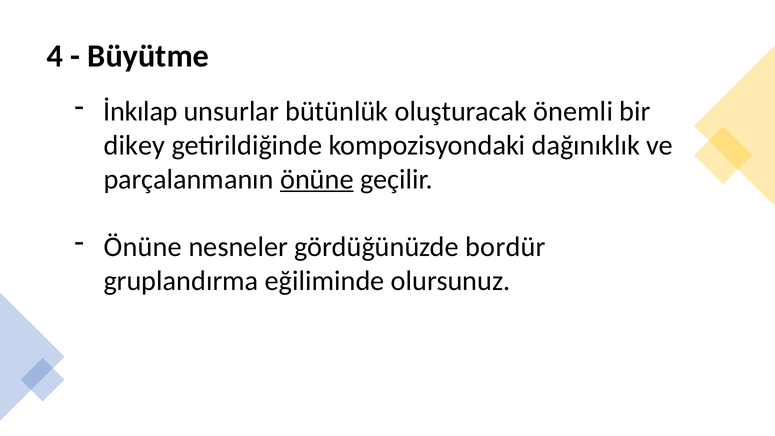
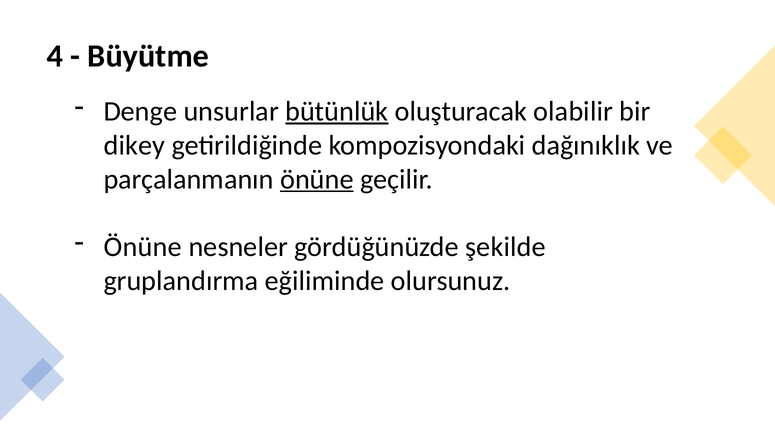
İnkılap: İnkılap -> Denge (140, 111)
bütünlük underline: none -> present (337, 111)
önemli: önemli -> olabilir (573, 111)
bordür: bordür -> şekilde (506, 247)
